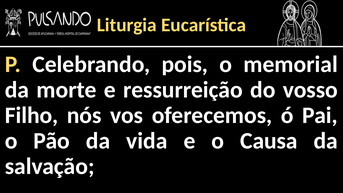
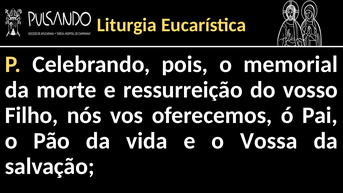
Causa: Causa -> Vossa (269, 141)
